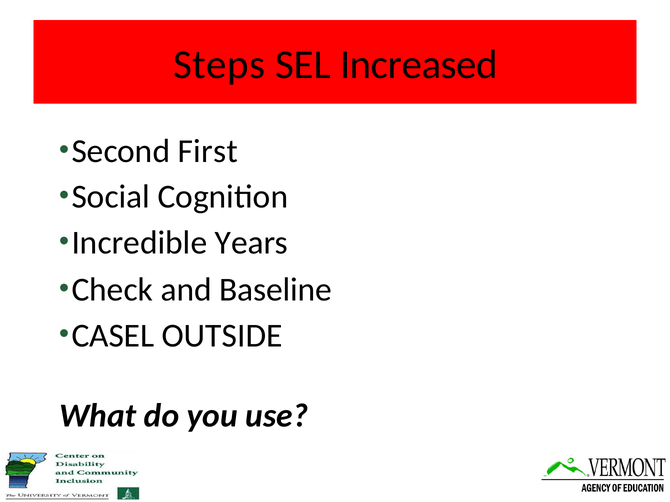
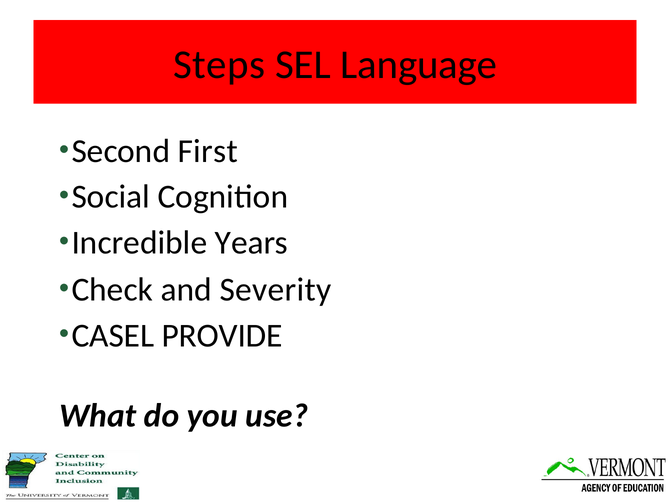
Increased: Increased -> Language (419, 65)
Baseline: Baseline -> Severity (275, 290)
OUTSIDE: OUTSIDE -> PROVIDE (222, 336)
